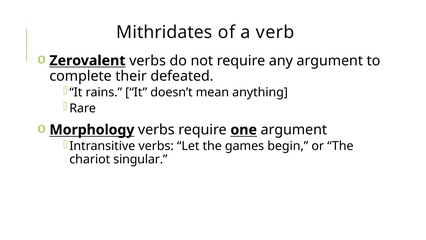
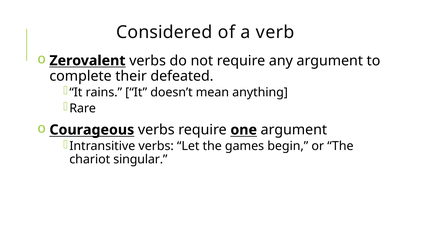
Mithridates: Mithridates -> Considered (164, 32)
Morphology: Morphology -> Courageous (92, 130)
